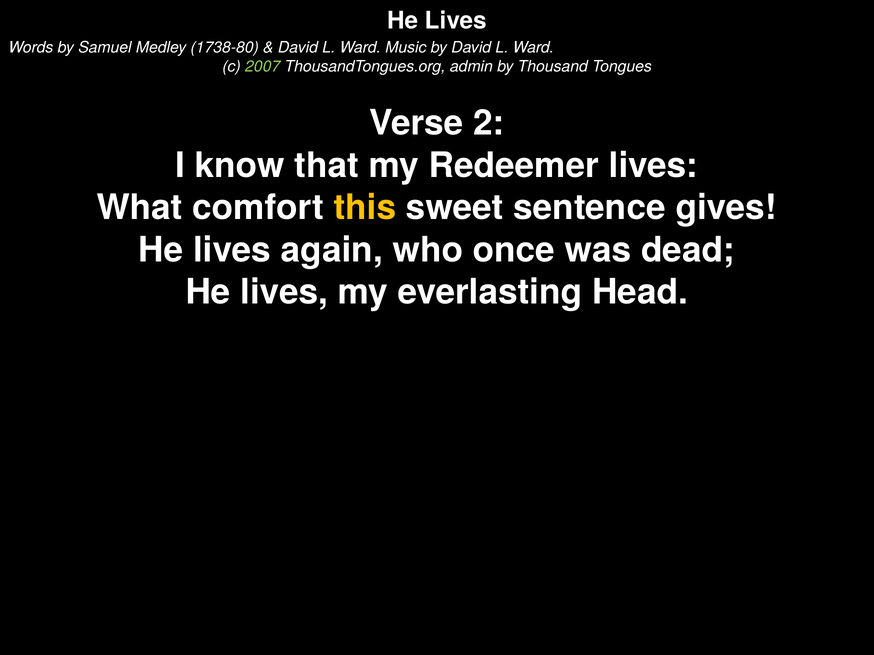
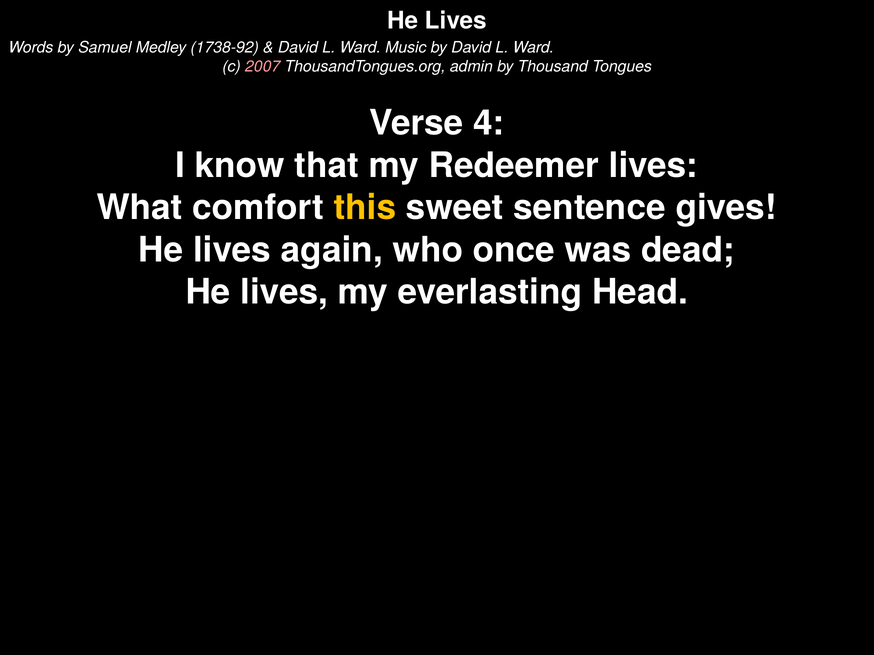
1738-80: 1738-80 -> 1738-92 (225, 48)
2007 colour: light green -> pink (263, 67)
2: 2 -> 4 (489, 123)
